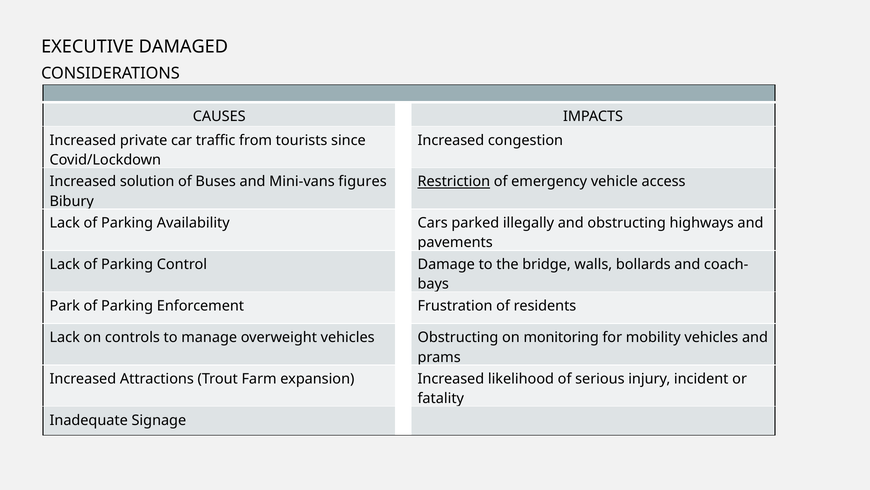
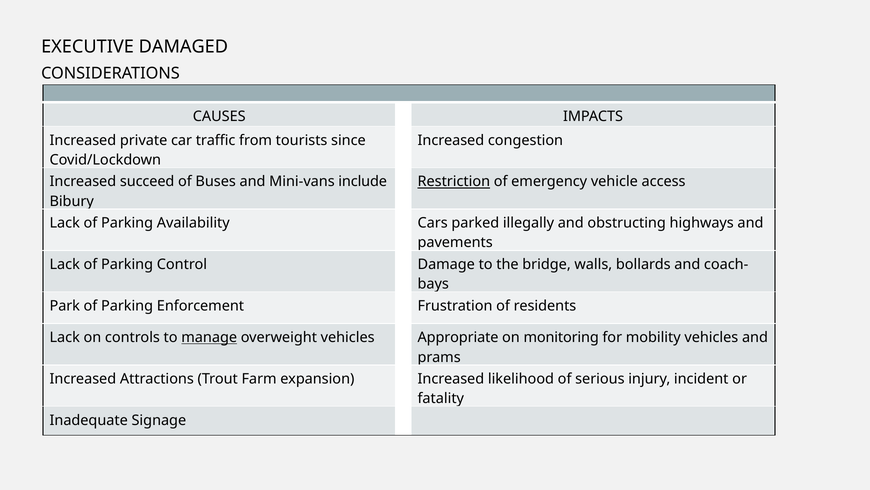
solution: solution -> succeed (147, 181)
figures: figures -> include (363, 181)
manage underline: none -> present (209, 337)
vehicles Obstructing: Obstructing -> Appropriate (458, 337)
